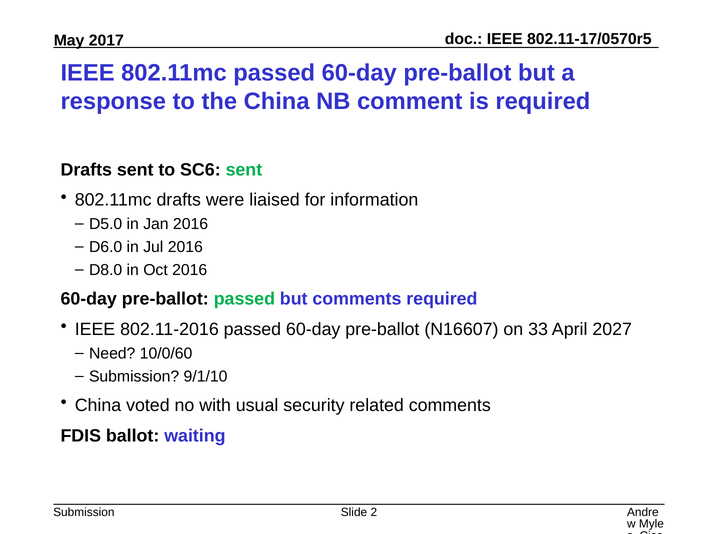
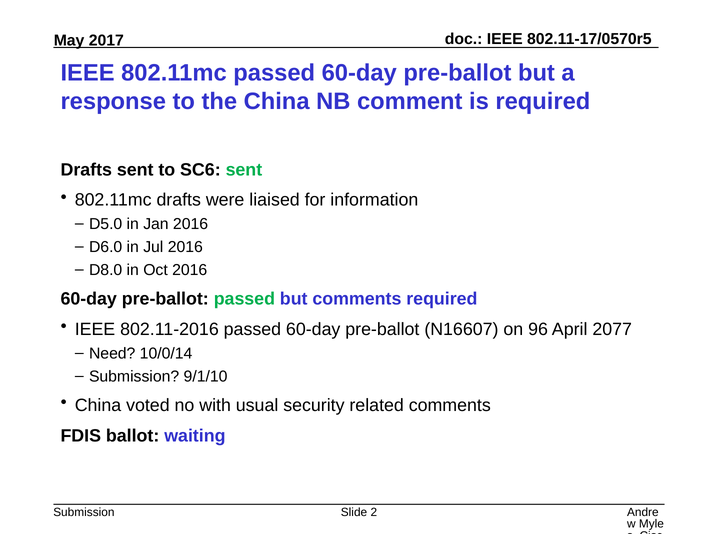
33: 33 -> 96 (538, 329)
2027: 2027 -> 2077 (612, 329)
10/0/60: 10/0/60 -> 10/0/14 (166, 353)
